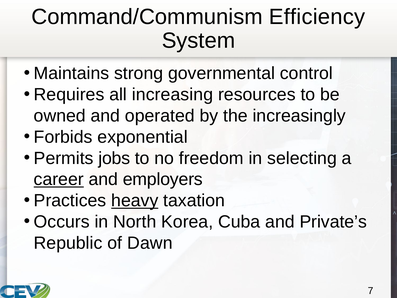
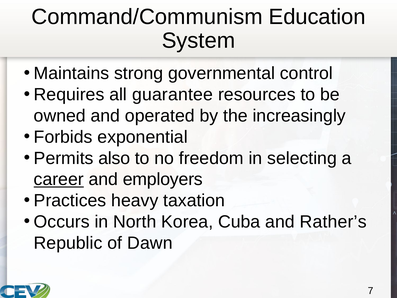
Efficiency: Efficiency -> Education (317, 17)
increasing: increasing -> guarantee (172, 95)
jobs: jobs -> also (114, 158)
heavy underline: present -> none (135, 200)
Private’s: Private’s -> Rather’s (333, 222)
